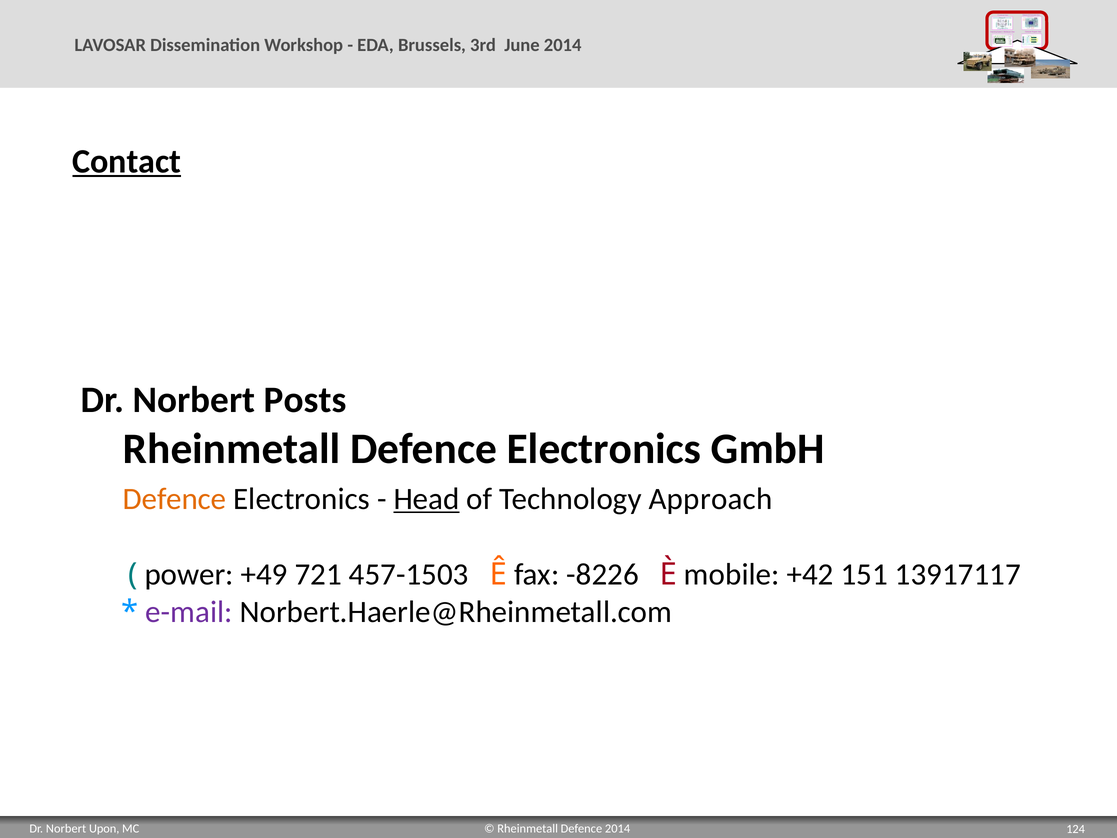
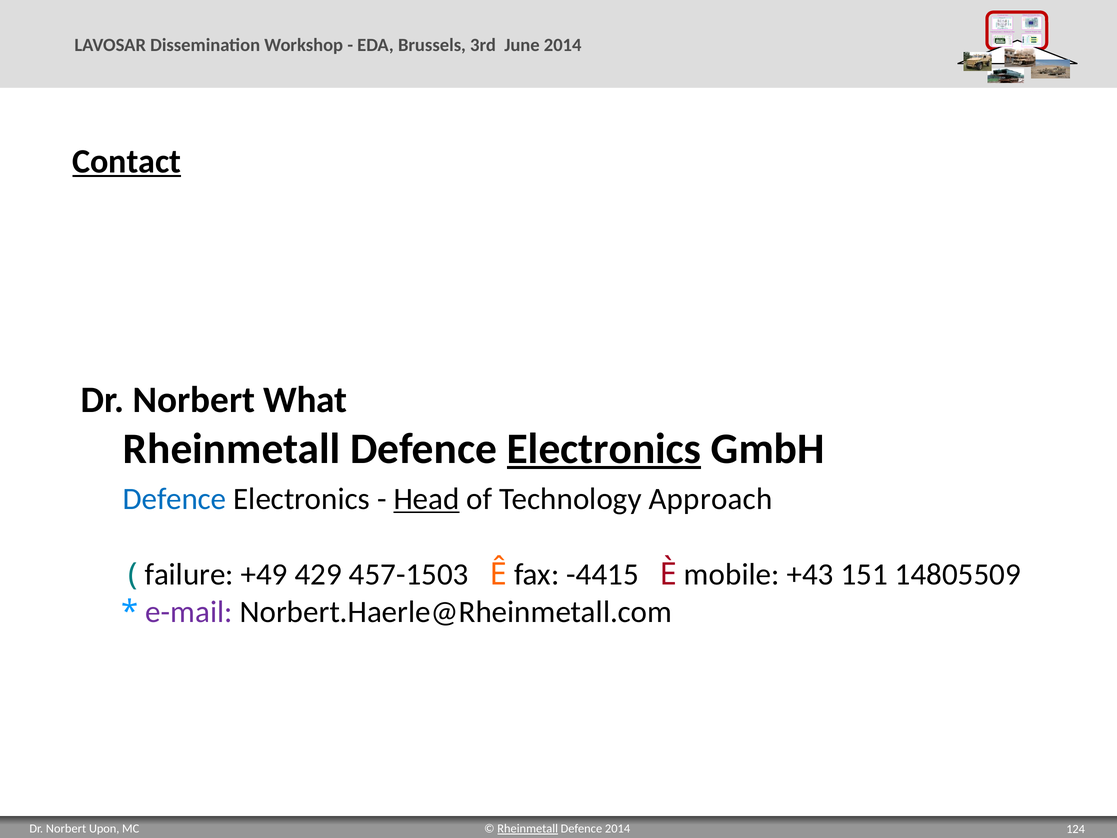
Posts: Posts -> What (305, 400)
Electronics underline: none -> present (604, 449)
Defence colour: orange -> blue (175, 499)
power: power -> failure (189, 574)
721: 721 -> 429 (318, 574)
-8226: -8226 -> -4415 (603, 574)
+42: +42 -> +43 (810, 574)
13917117: 13917117 -> 14805509 (958, 574)
Rheinmetall underline: none -> present (528, 828)
